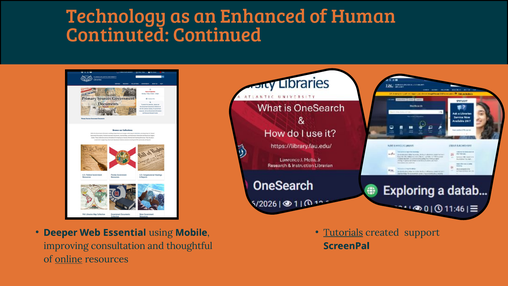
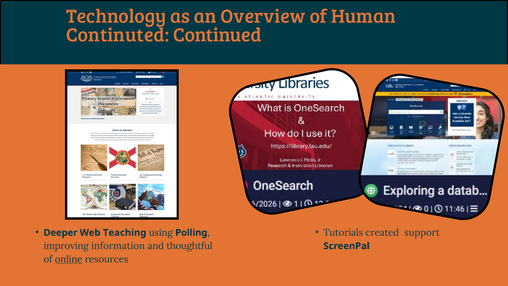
Enhanced: Enhanced -> Overview (263, 16)
Tutorials underline: present -> none (343, 232)
Essential: Essential -> Teaching (125, 232)
Mobile: Mobile -> Polling (191, 232)
consultation: consultation -> information (118, 246)
